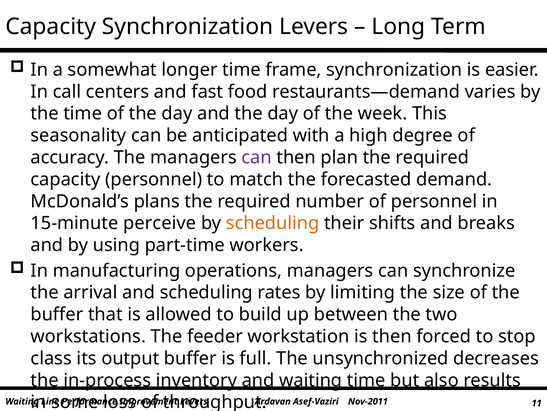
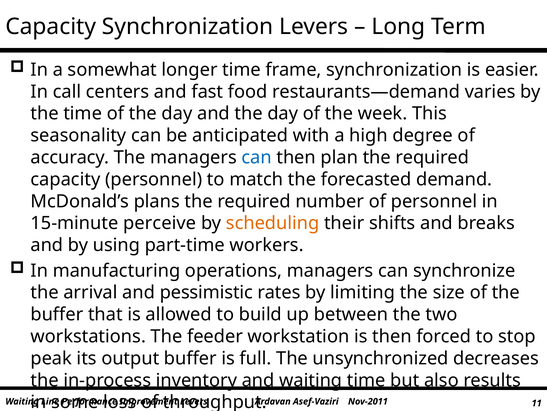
can colour: purple -> blue (257, 157)
and scheduling: scheduling -> pessimistic (206, 292)
class: class -> peak (51, 358)
